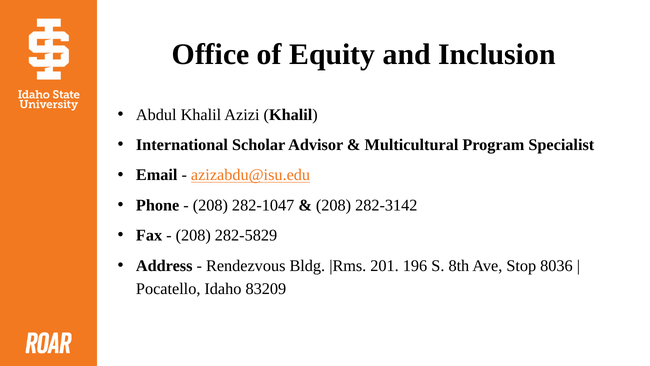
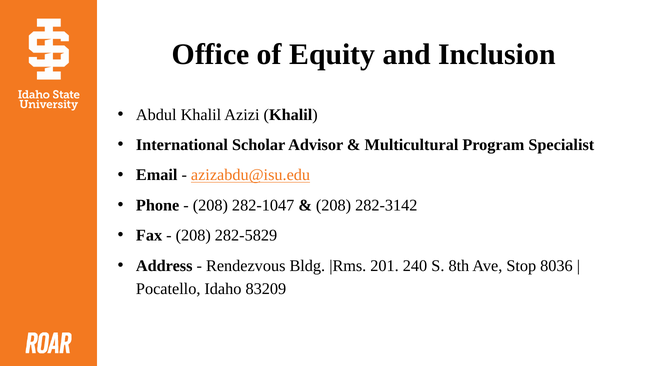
196: 196 -> 240 (415, 265)
